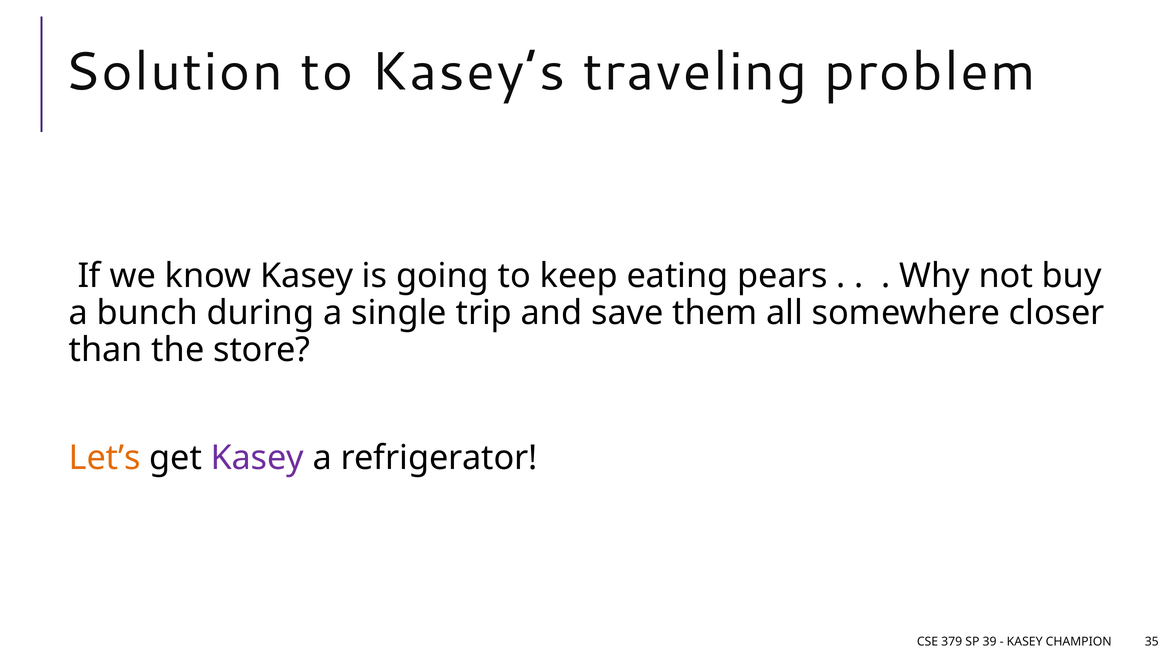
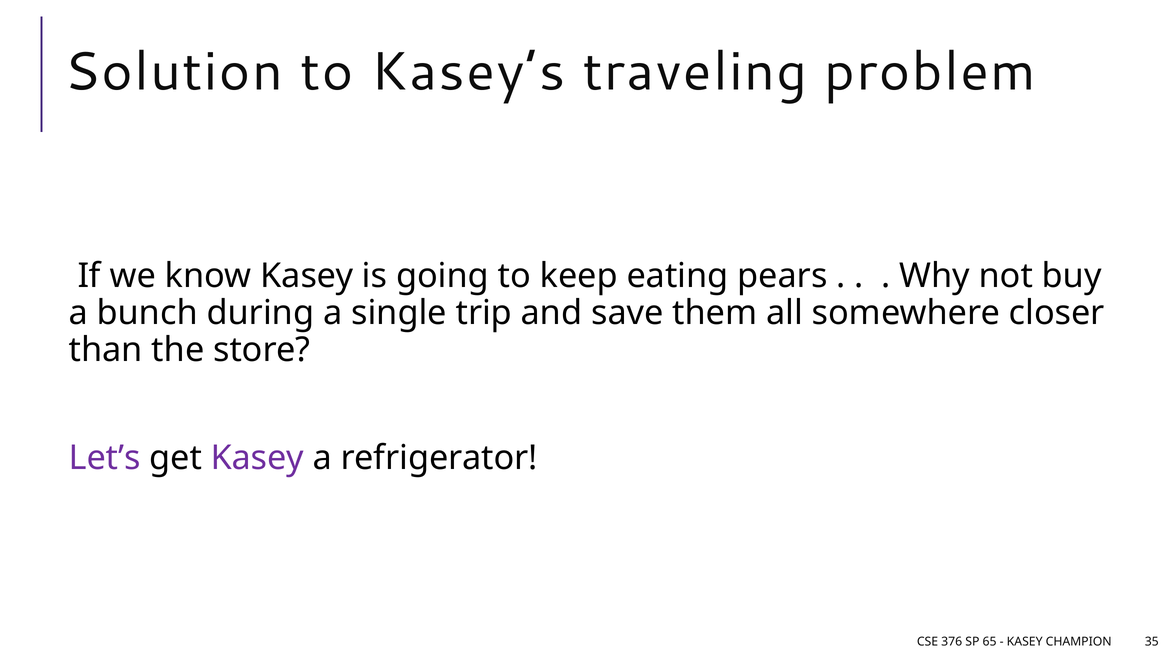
Let’s colour: orange -> purple (105, 458)
379: 379 -> 376 (952, 642)
39: 39 -> 65 (990, 642)
